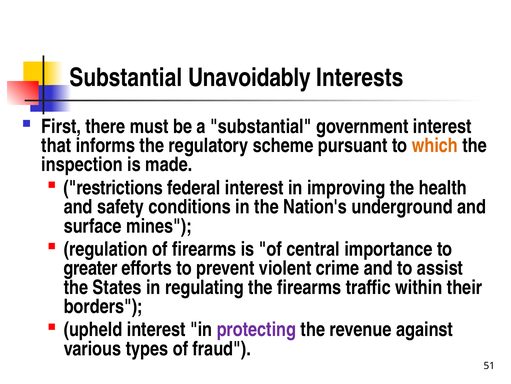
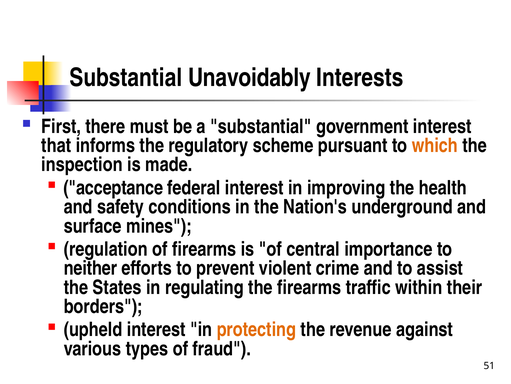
restrictions: restrictions -> acceptance (113, 188)
greater: greater -> neither (90, 268)
protecting colour: purple -> orange (256, 329)
